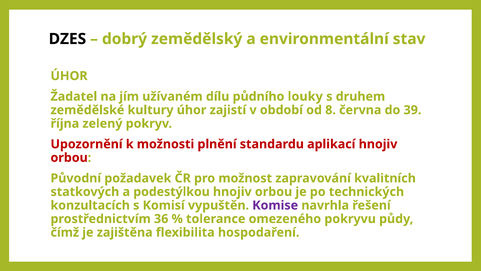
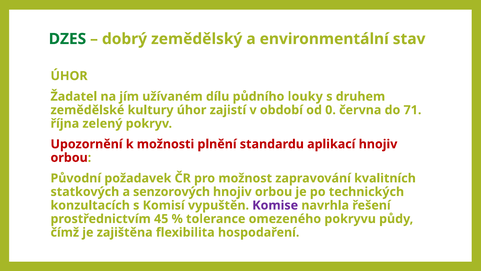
DZES colour: black -> green (67, 39)
8: 8 -> 0 (331, 110)
39: 39 -> 71 (412, 110)
podestýlkou: podestýlkou -> senzorových (172, 192)
36: 36 -> 45 (161, 219)
